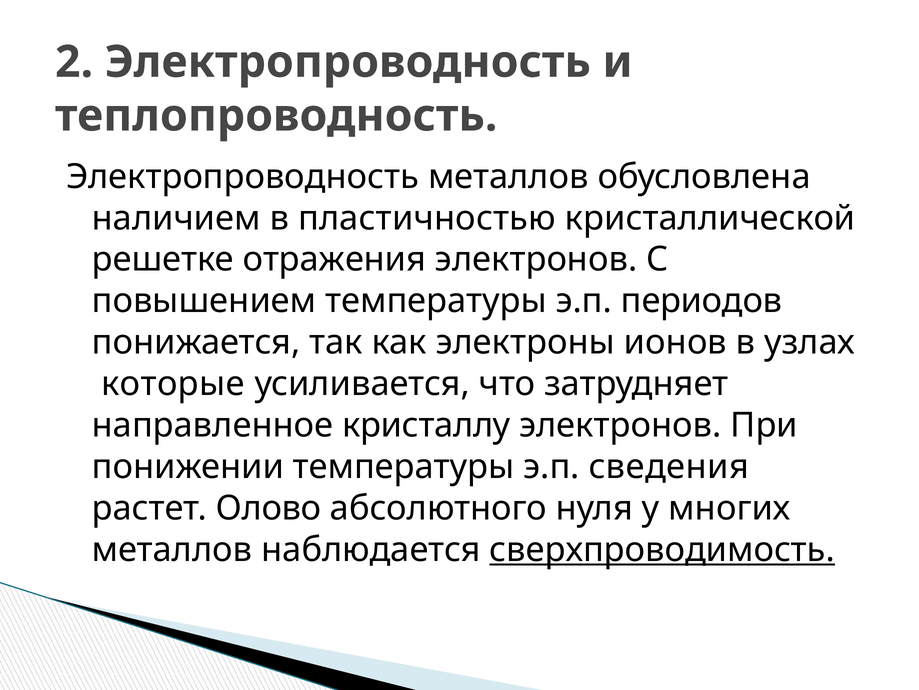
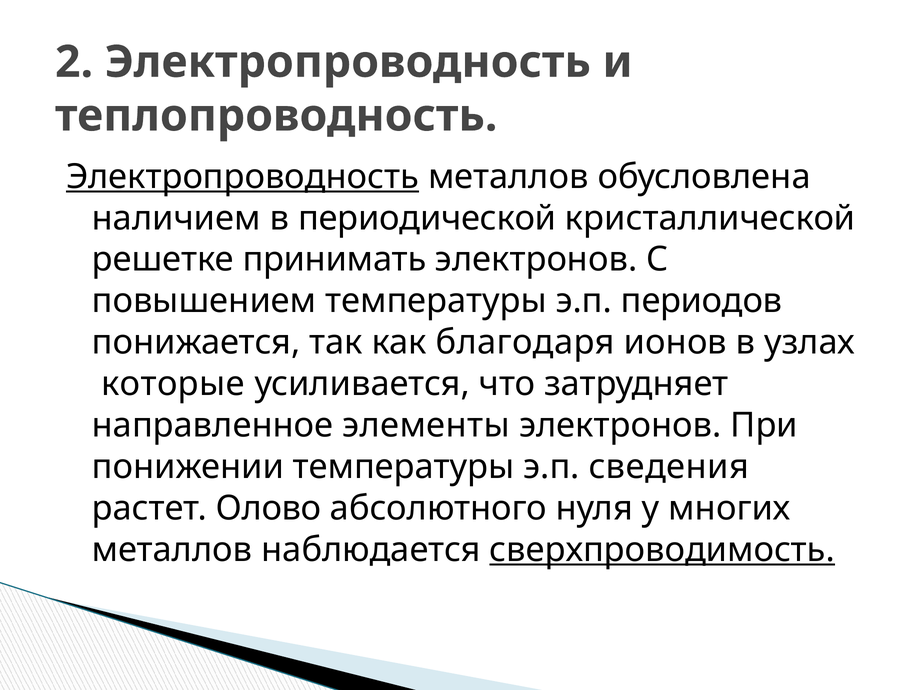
Электропроводность underline: none -> present (243, 177)
пластичностью: пластичностью -> периодической (427, 218)
отражения: отражения -> принимать (335, 259)
электроны: электроны -> благодаря (525, 342)
кристаллу: кристаллу -> элементы (426, 425)
